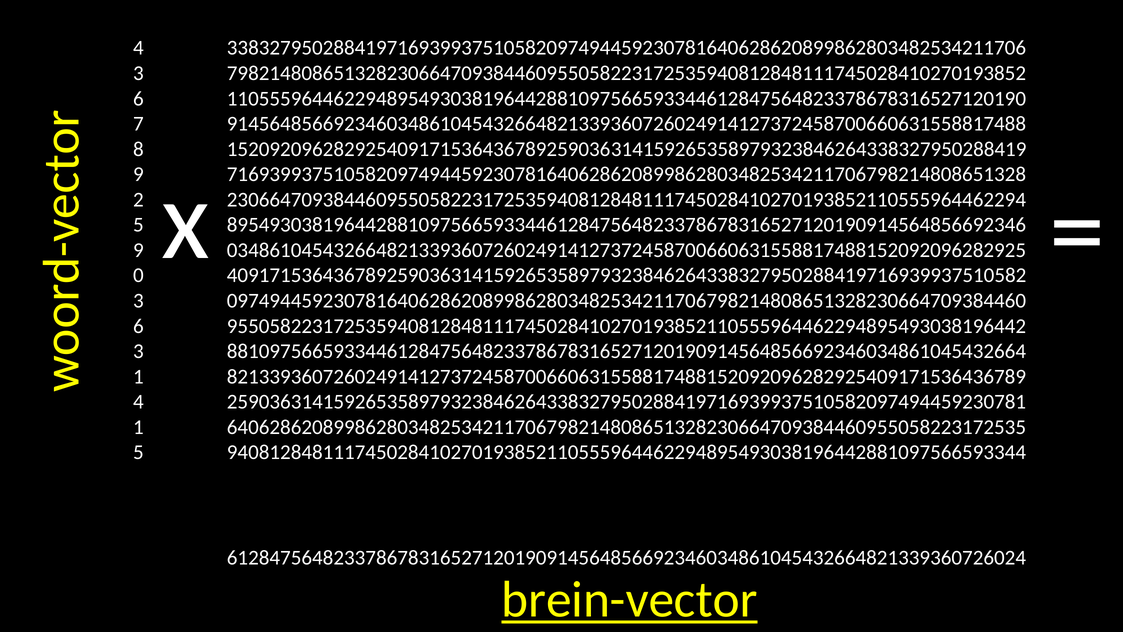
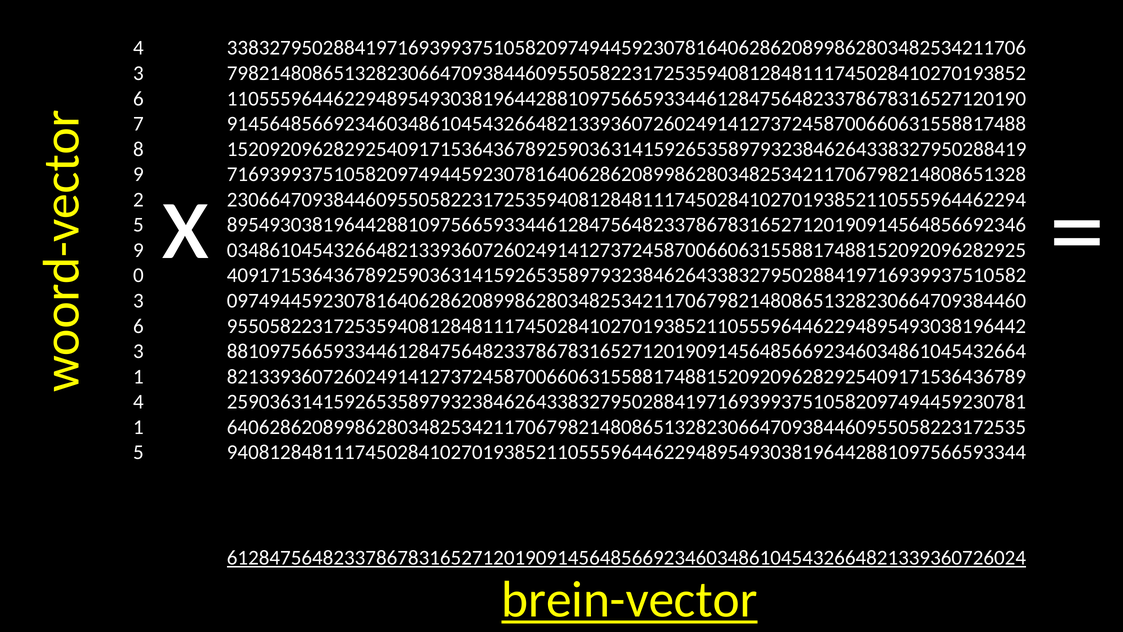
612847564823378678316527120190914564856692346034861045432664821339360726024 underline: none -> present (626, 557)
